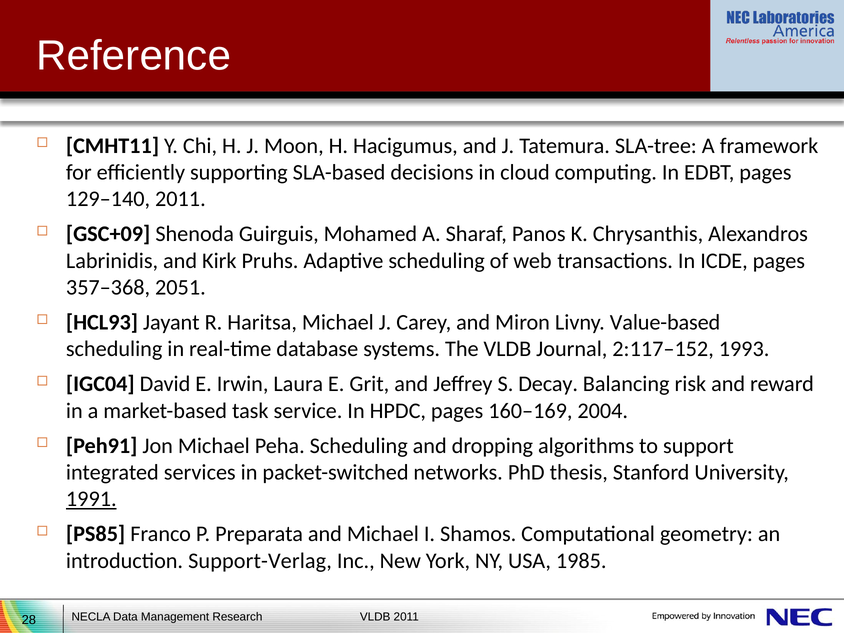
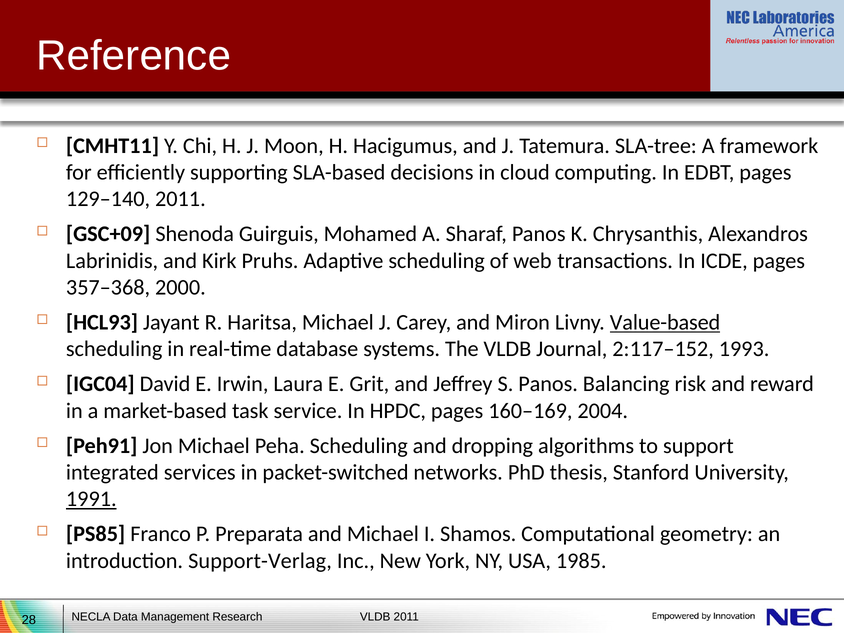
2051: 2051 -> 2000 (180, 287)
Value-based underline: none -> present (665, 322)
S Decay: Decay -> Panos (548, 384)
